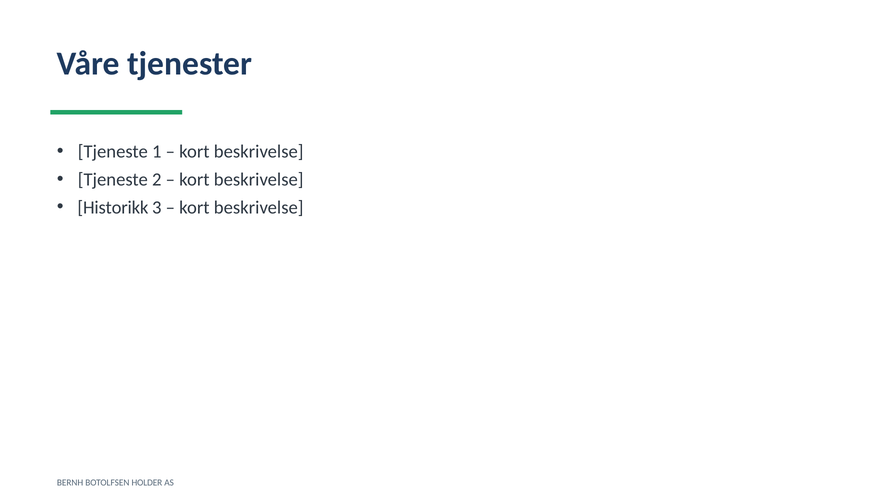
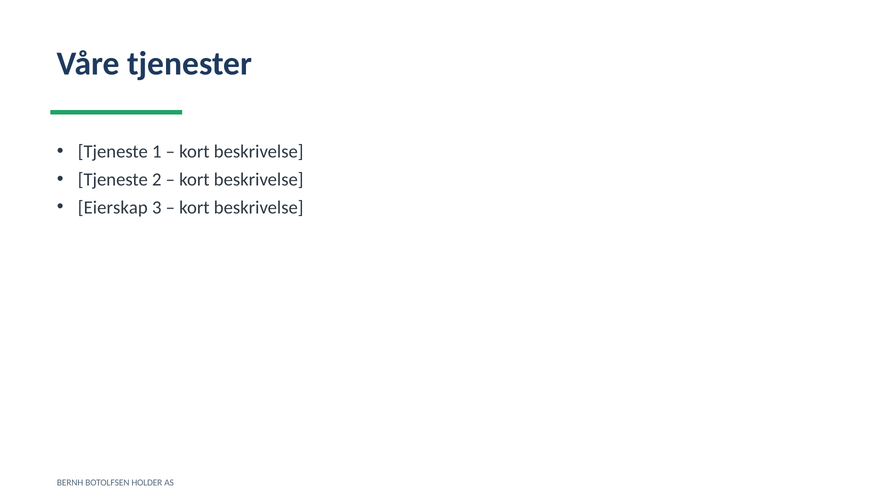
Historikk: Historikk -> Eierskap (113, 207)
